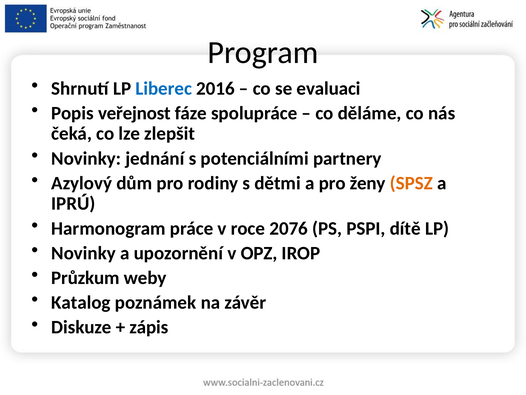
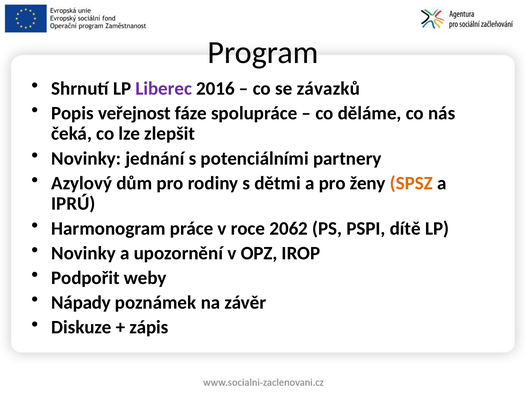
Liberec colour: blue -> purple (164, 88)
evaluaci: evaluaci -> závazků (328, 88)
2076: 2076 -> 2062 (289, 228)
Průzkum: Průzkum -> Podpořit (85, 278)
Katalog: Katalog -> Nápady (81, 302)
